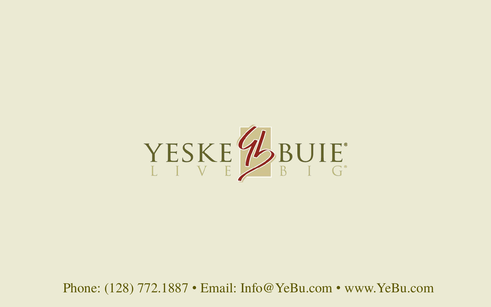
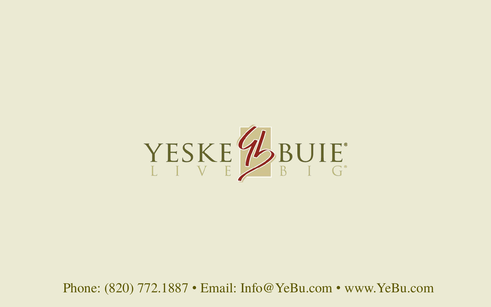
128: 128 -> 820 (119, 288)
